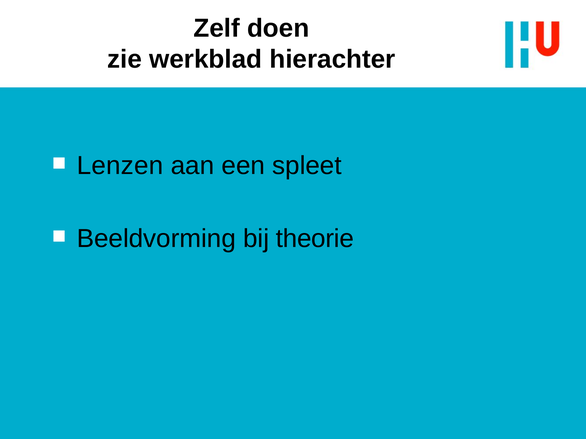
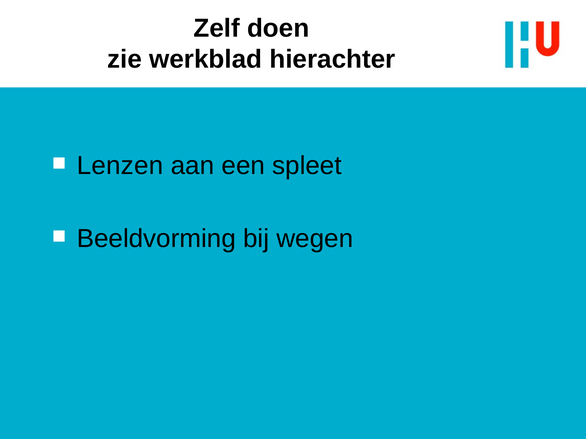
theorie: theorie -> wegen (315, 239)
